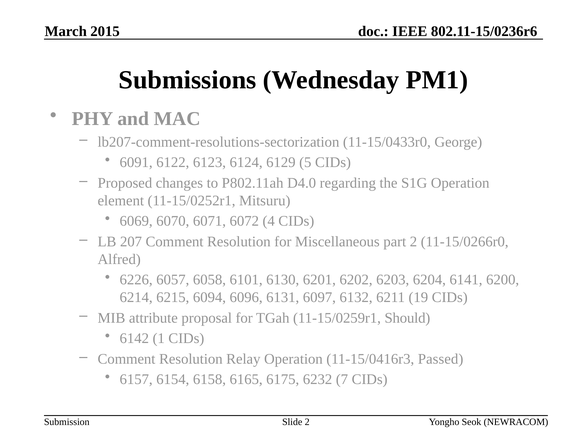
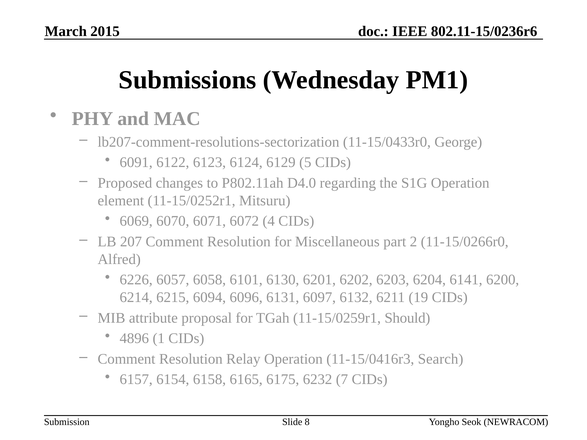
6142: 6142 -> 4896 (134, 339)
Passed: Passed -> Search (441, 359)
Slide 2: 2 -> 8 (307, 422)
